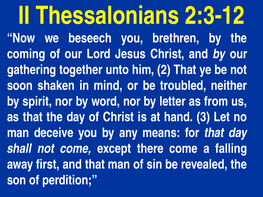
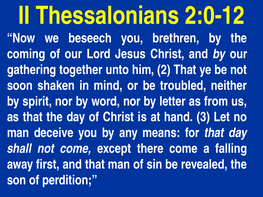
2:3-12: 2:3-12 -> 2:0-12 (215, 16)
